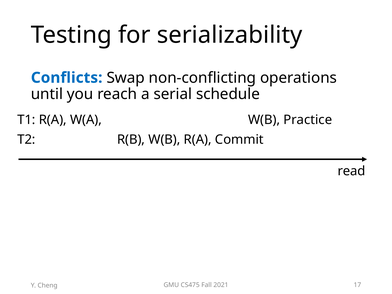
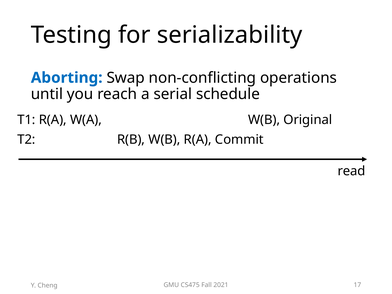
Conflicts: Conflicts -> Aborting (67, 78)
Practice: Practice -> Original (308, 120)
